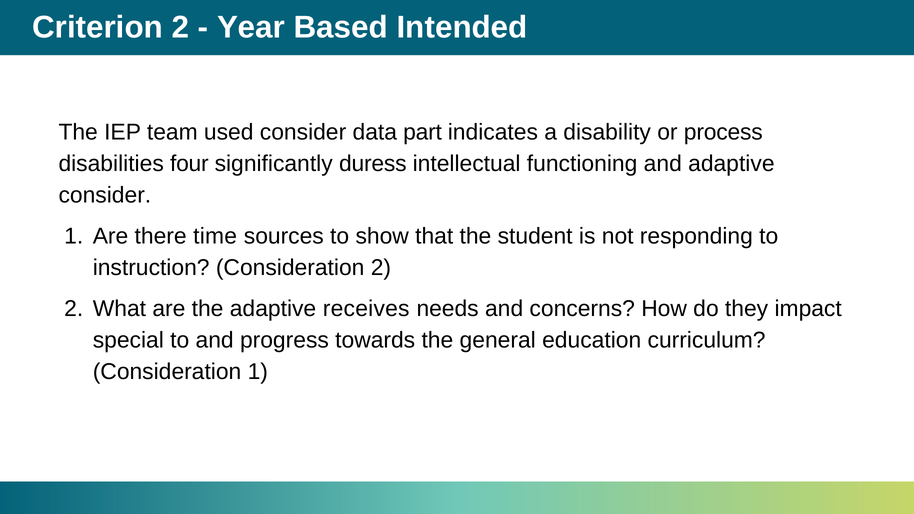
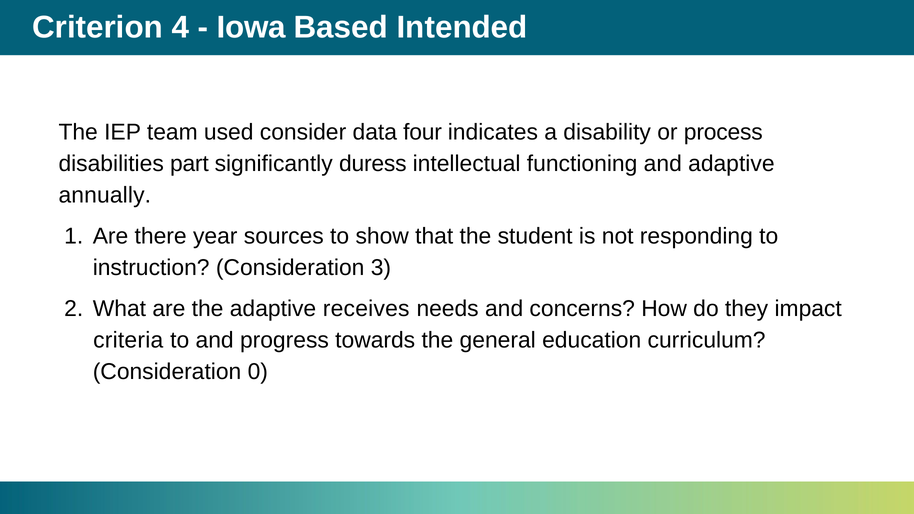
Criterion 2: 2 -> 4 (180, 27)
Year: Year -> Iowa (251, 27)
part: part -> four (423, 132)
four: four -> part (189, 164)
consider: consider -> annually (105, 195)
time: time -> year (215, 236)
Consideration 2: 2 -> 3 (381, 268)
special: special -> criteria (128, 341)
Consideration 1: 1 -> 0 (258, 372)
